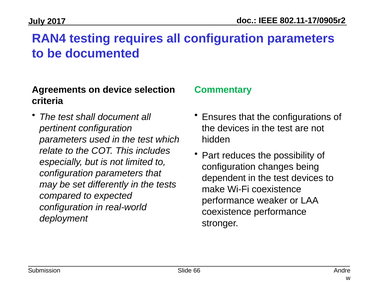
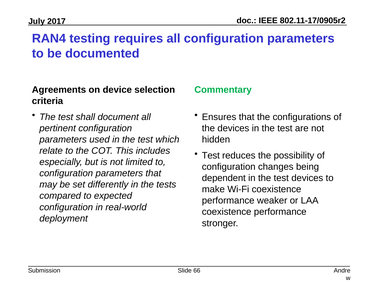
Part: Part -> Test (211, 155)
